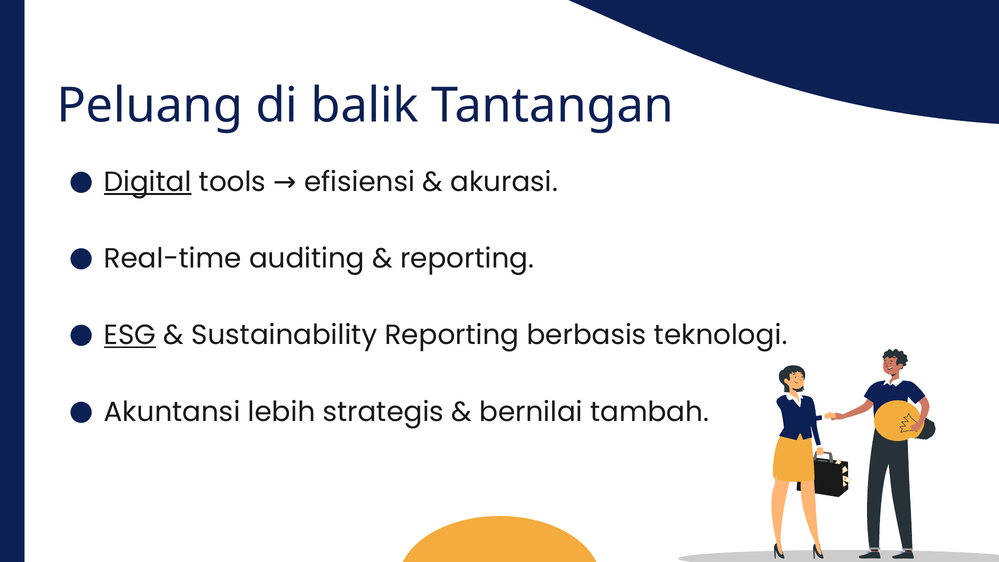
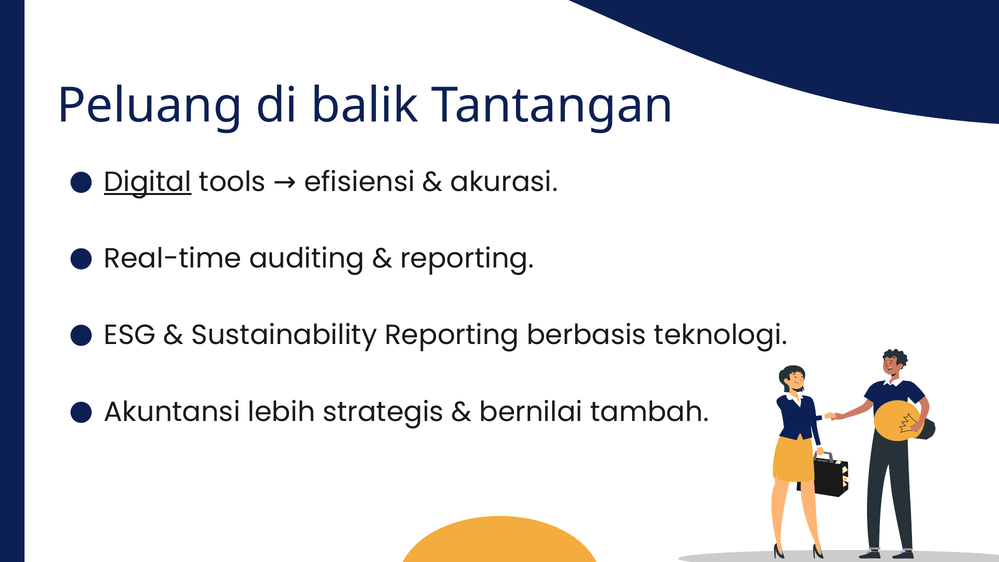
ESG underline: present -> none (130, 335)
